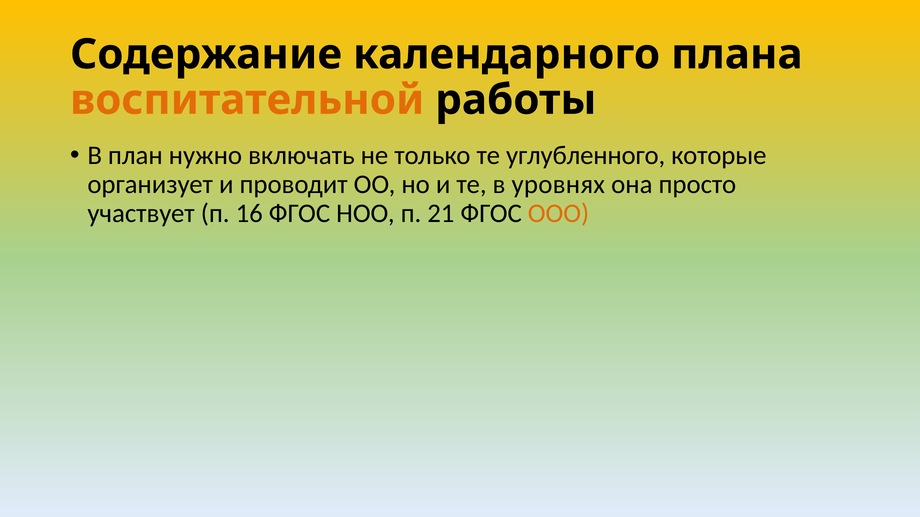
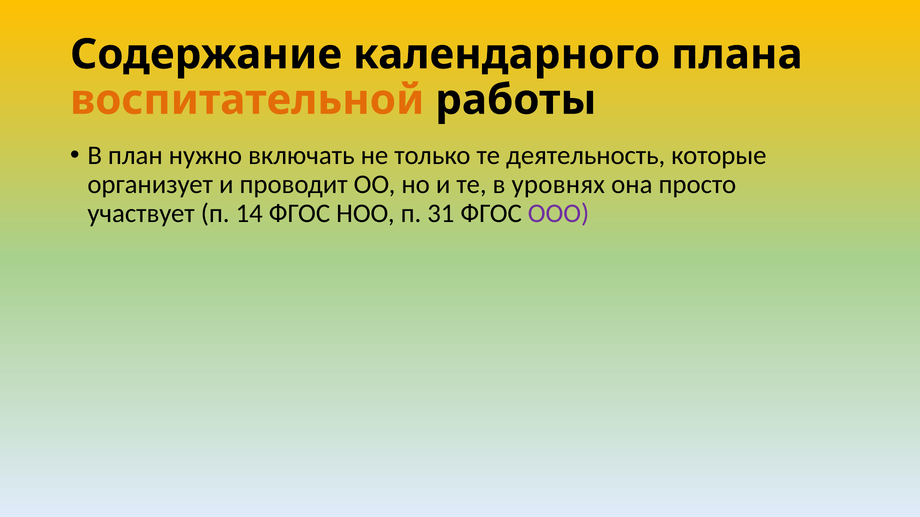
углубленного: углубленного -> деятельность (586, 156)
16: 16 -> 14 (249, 214)
21: 21 -> 31 (441, 214)
ООО colour: orange -> purple (559, 214)
